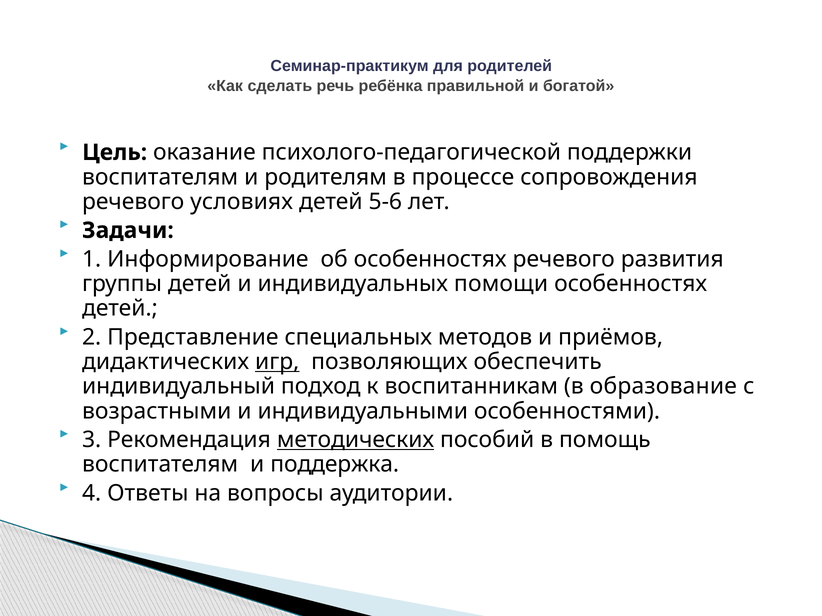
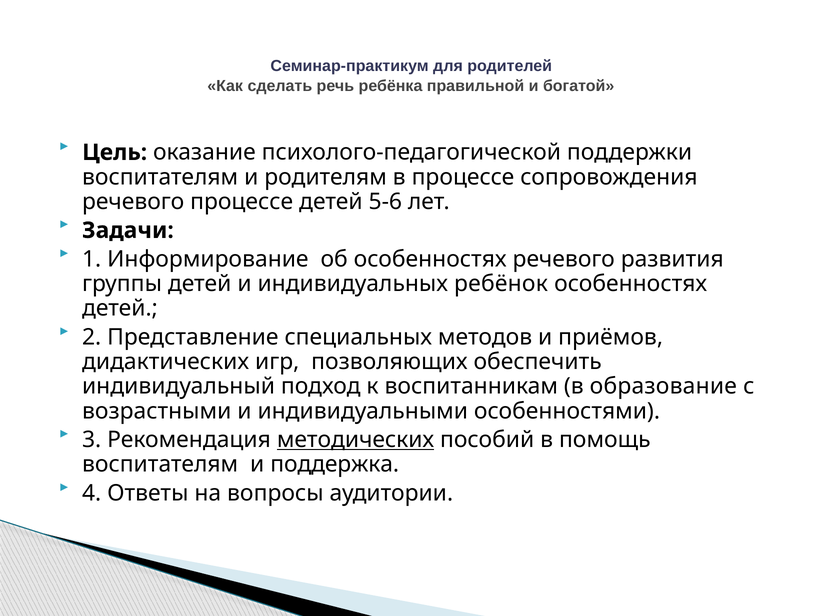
речевого условиях: условиях -> процессе (242, 202)
помощи: помощи -> ребёнок (501, 284)
игр underline: present -> none (277, 362)
